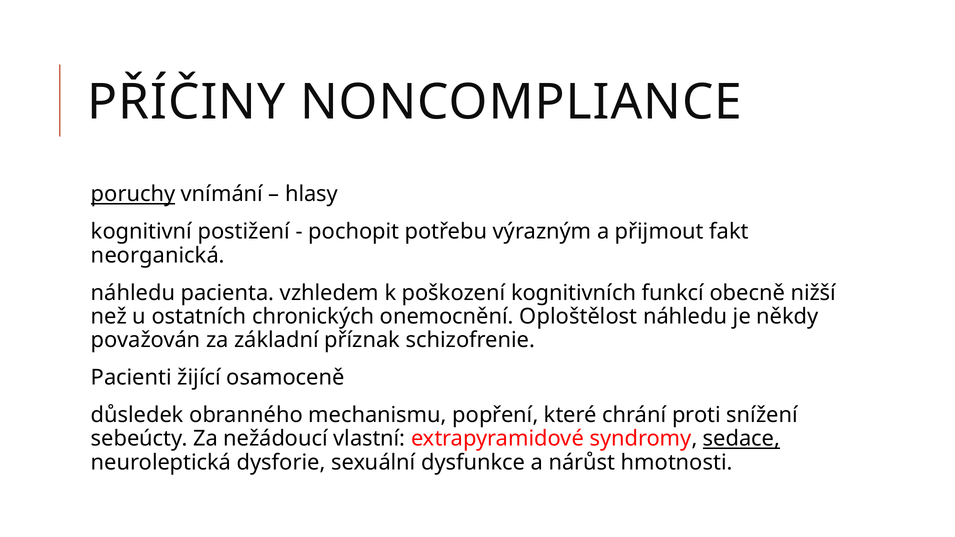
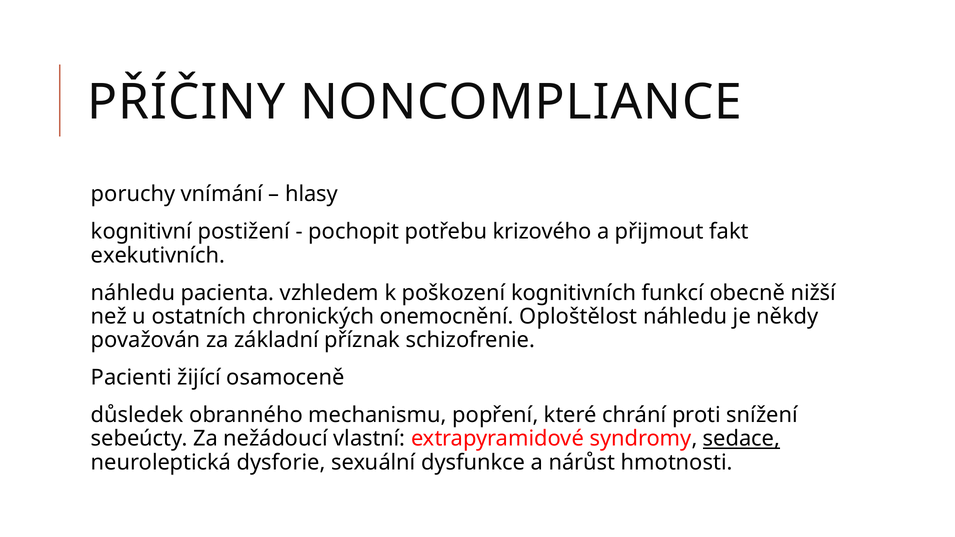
poruchy underline: present -> none (133, 194)
výrazným: výrazným -> krizového (542, 232)
neorganická: neorganická -> exekutivních (158, 255)
